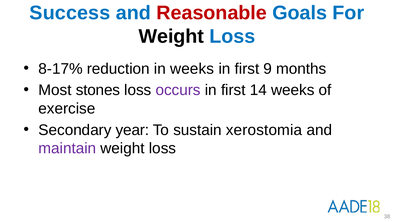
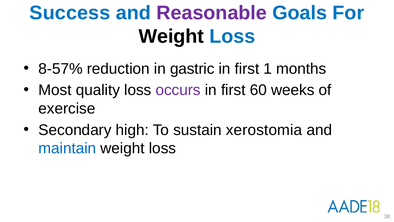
Reasonable colour: red -> purple (212, 13)
8-17%: 8-17% -> 8-57% (61, 69)
in weeks: weeks -> gastric (192, 69)
9: 9 -> 1 (268, 69)
stones: stones -> quality (98, 90)
14: 14 -> 60 (258, 90)
year: year -> high (132, 130)
maintain colour: purple -> blue (67, 148)
